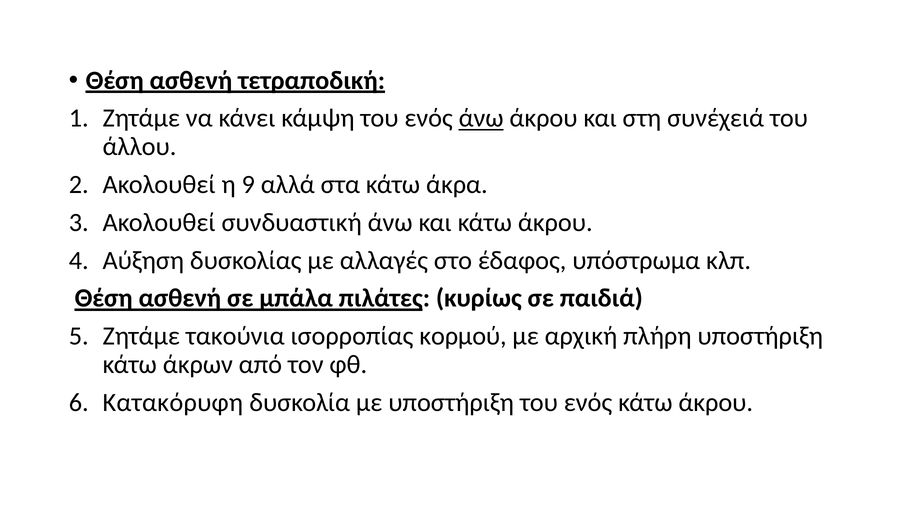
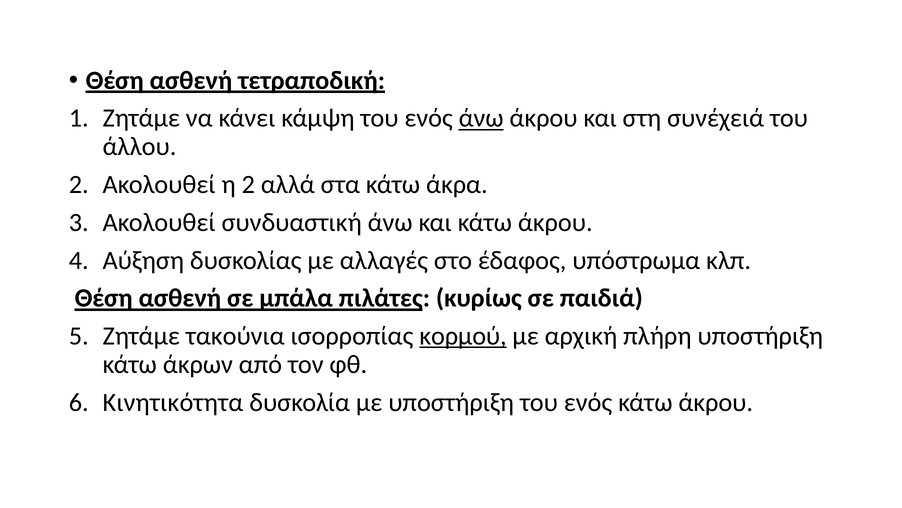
η 9: 9 -> 2 (248, 184)
κορμού underline: none -> present (463, 336)
Κατακόρυφη: Κατακόρυφη -> Κινητικότητα (173, 402)
